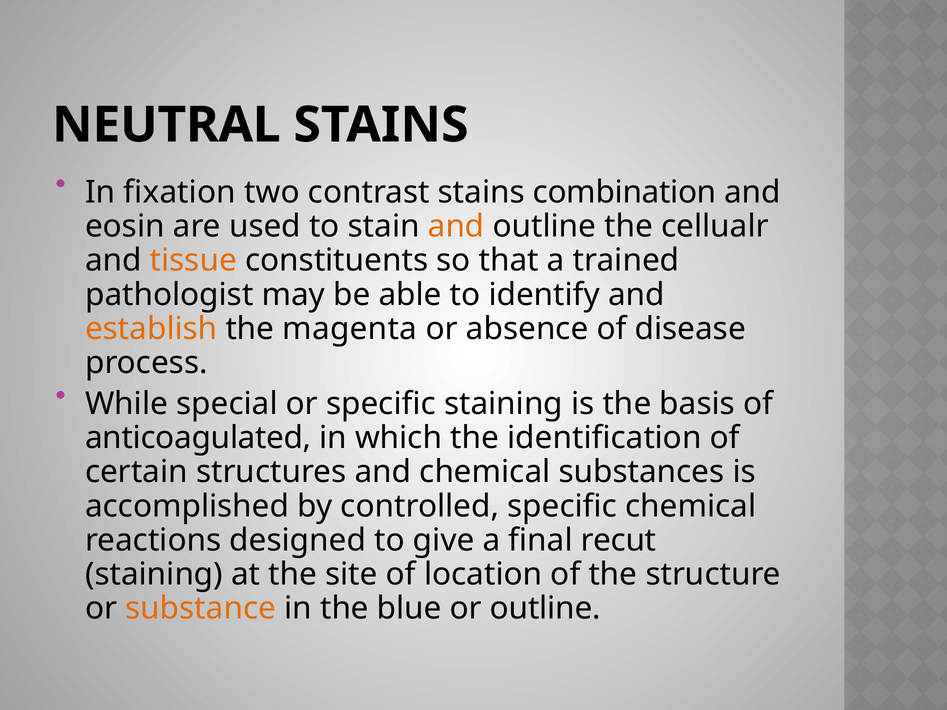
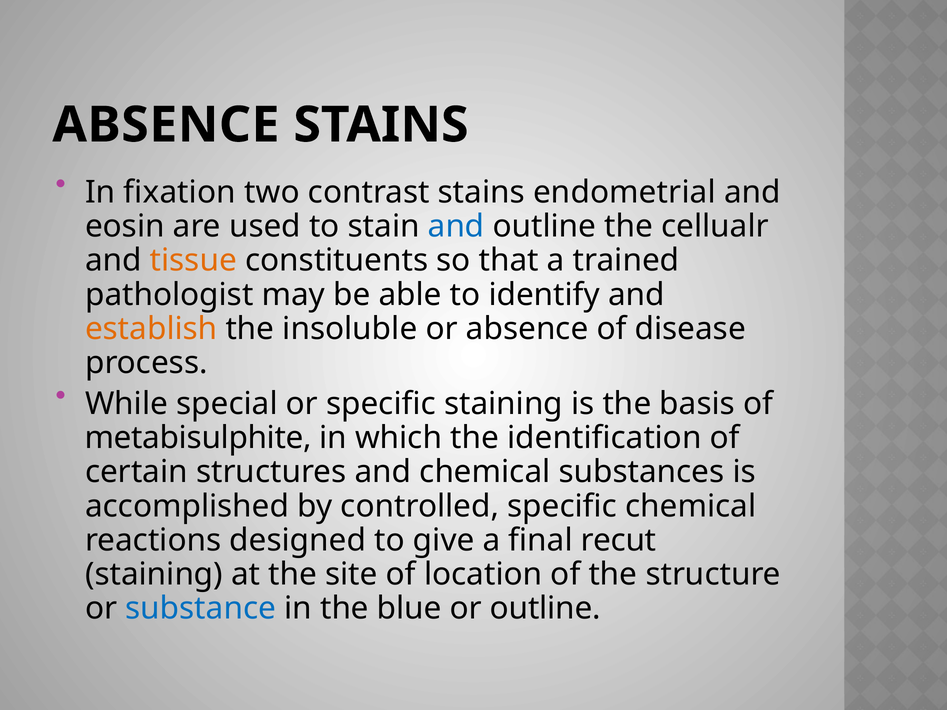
NEUTRAL: NEUTRAL -> ABSENCE (166, 125)
combination: combination -> endometrial (624, 193)
and colour: orange -> blue (456, 227)
magenta: magenta -> insoluble (350, 329)
anticoagulated: anticoagulated -> metabisulphite (198, 438)
substance colour: orange -> blue (201, 609)
